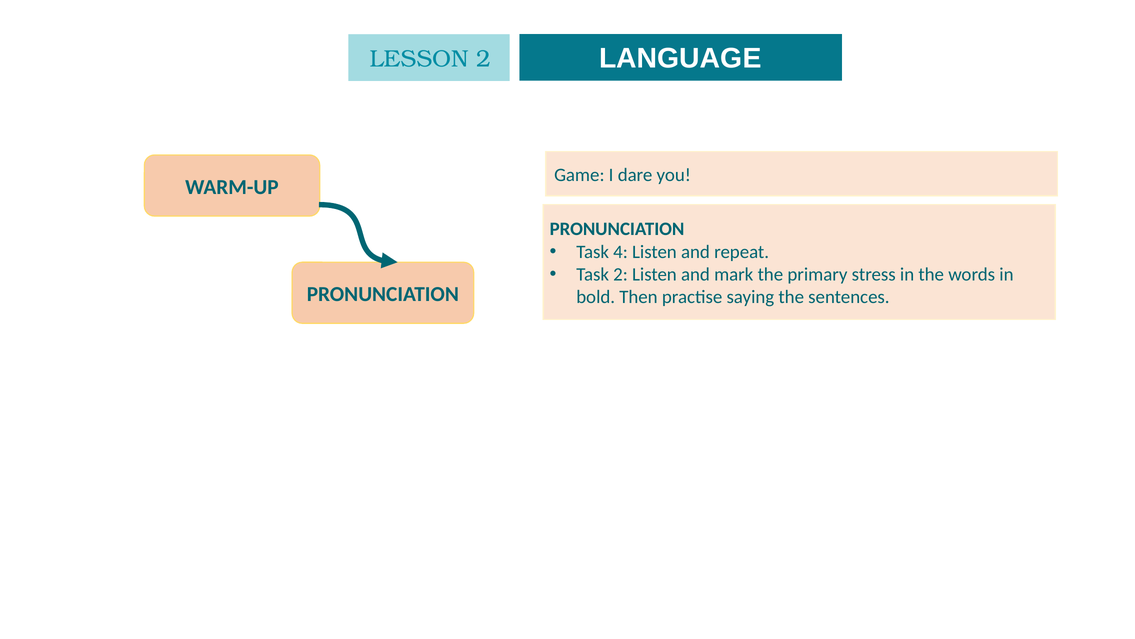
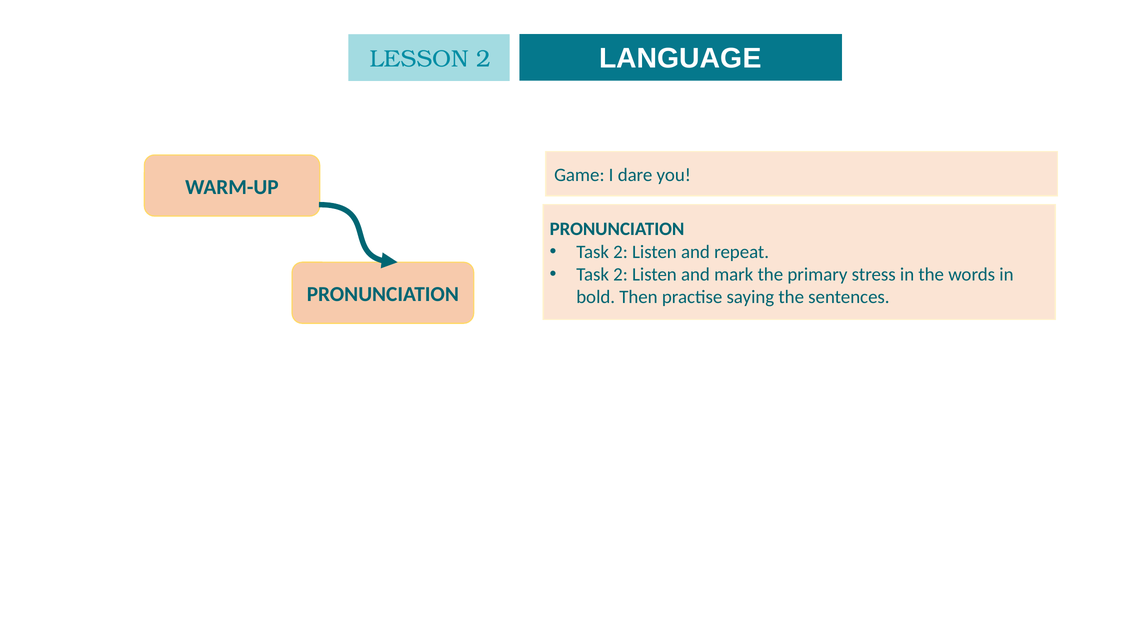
4: 4 -> 2 (621, 252)
